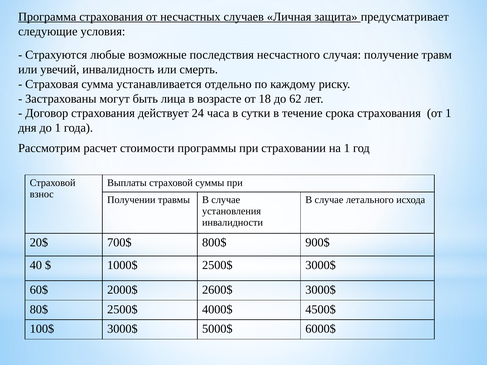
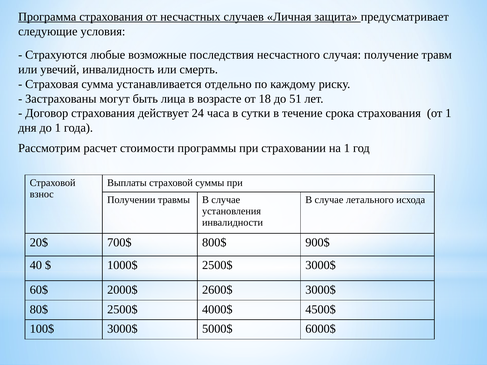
62: 62 -> 51 (295, 99)
